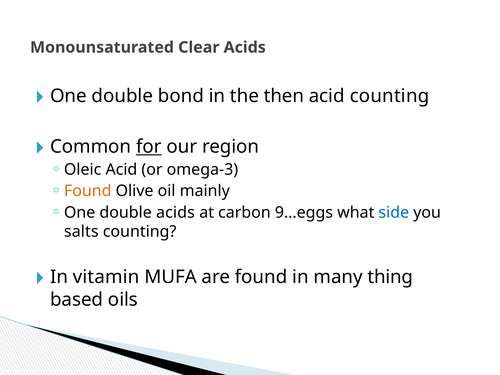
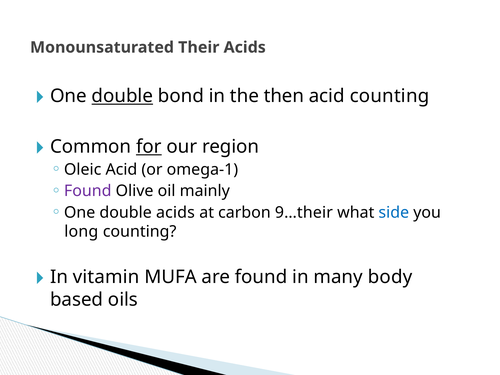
Clear: Clear -> Their (199, 47)
double underline: none -> present (122, 96)
omega-3: omega-3 -> omega-1 (202, 170)
Found colour: orange -> purple (88, 191)
9…eggs: 9…eggs -> 9…their (304, 213)
salts: salts -> long (81, 232)
thing: thing -> body (390, 277)
